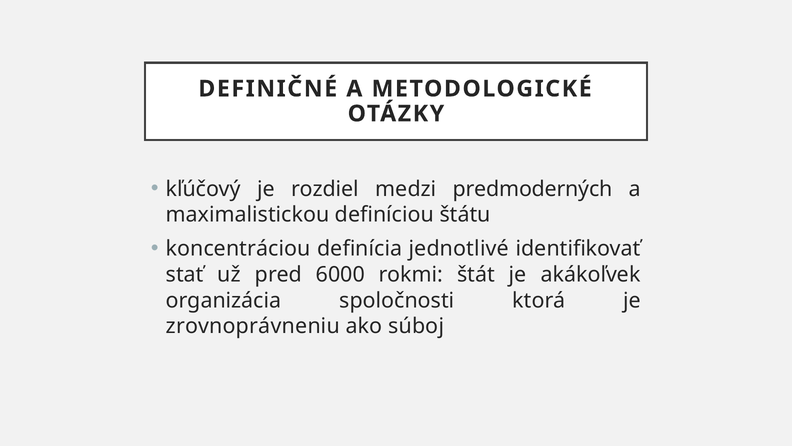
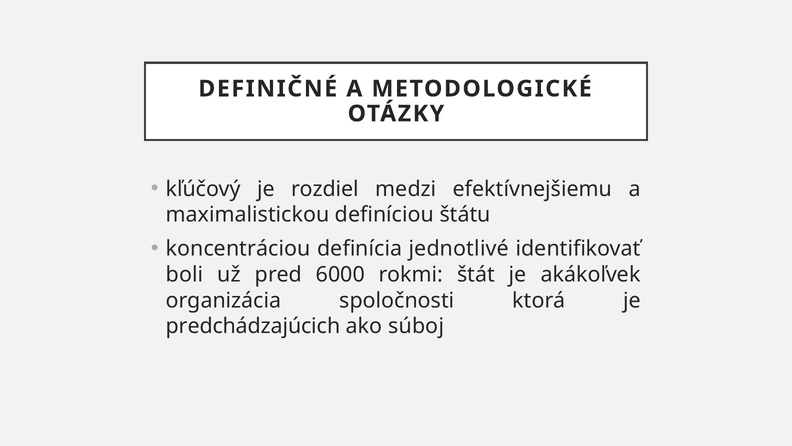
predmoderných: predmoderných -> efektívnejšiemu (532, 189)
stať: stať -> boli (185, 274)
zrovnoprávneniu: zrovnoprávneniu -> predchádzajúcich (253, 326)
